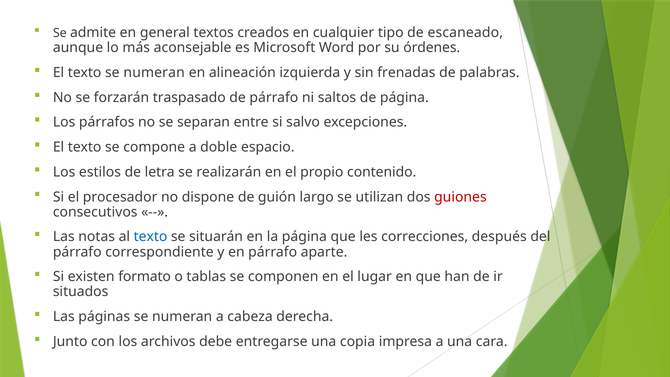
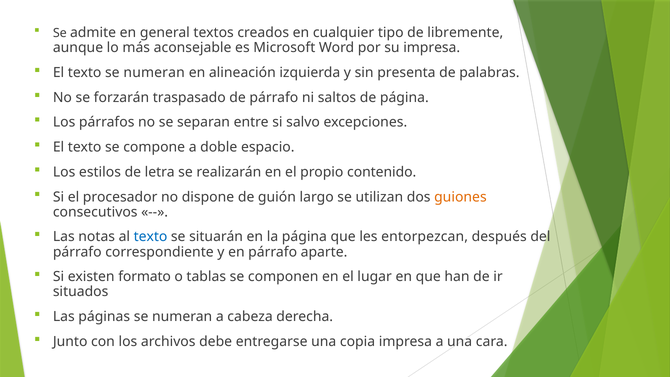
escaneado: escaneado -> libremente (465, 33)
su órdenes: órdenes -> impresa (432, 48)
frenadas: frenadas -> presenta (406, 73)
guiones colour: red -> orange (460, 197)
correcciones: correcciones -> entorpezcan (425, 237)
